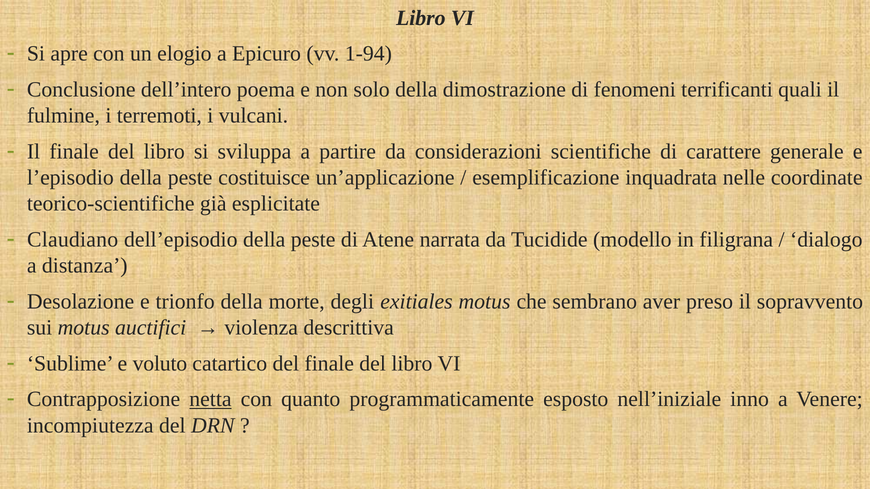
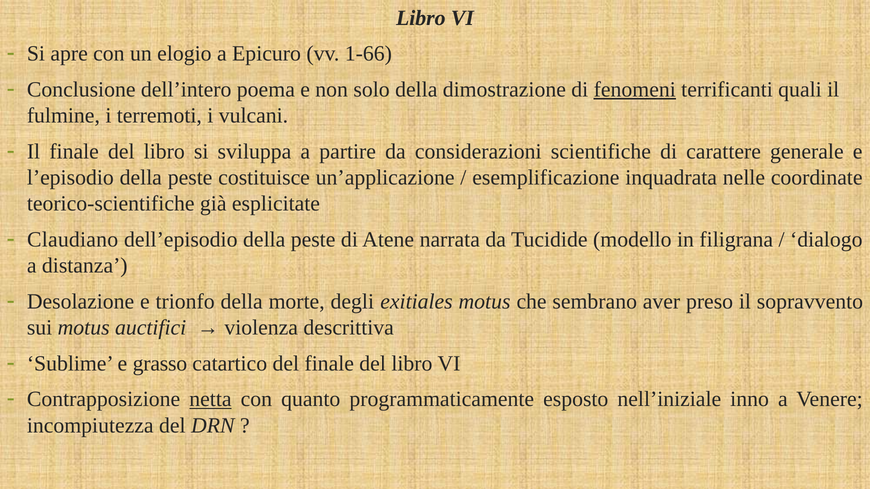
1-94: 1-94 -> 1-66 (368, 54)
fenomeni underline: none -> present (635, 90)
voluto: voluto -> grasso (160, 364)
